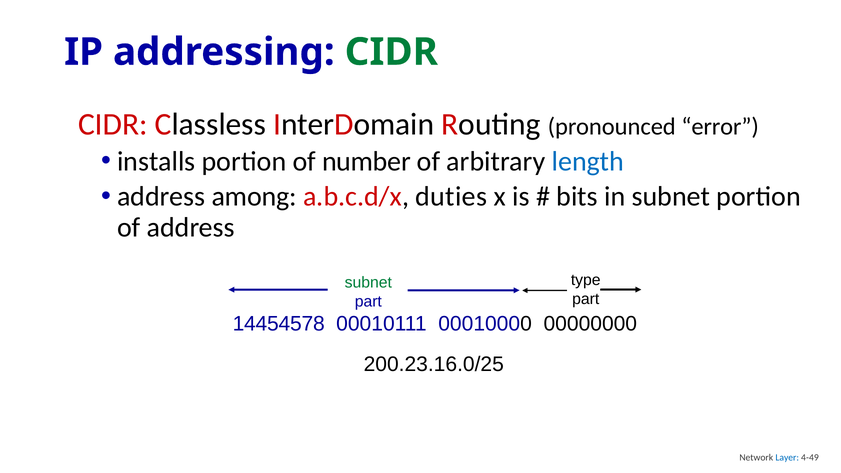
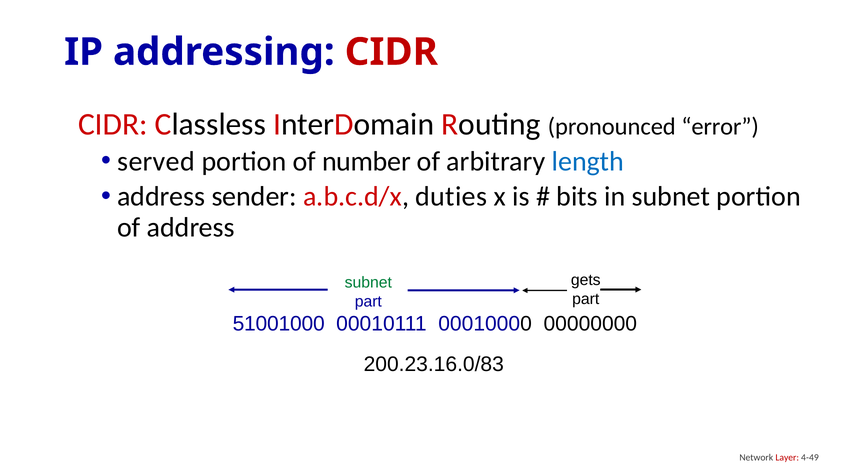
CIDR colour: green -> red (391, 52)
installs: installs -> served (156, 161)
among: among -> sender (254, 197)
type: type -> gets (586, 280)
14454578: 14454578 -> 51001000 (279, 324)
200.23.16.0/25: 200.23.16.0/25 -> 200.23.16.0/83 (434, 364)
Layer colour: blue -> red (787, 458)
